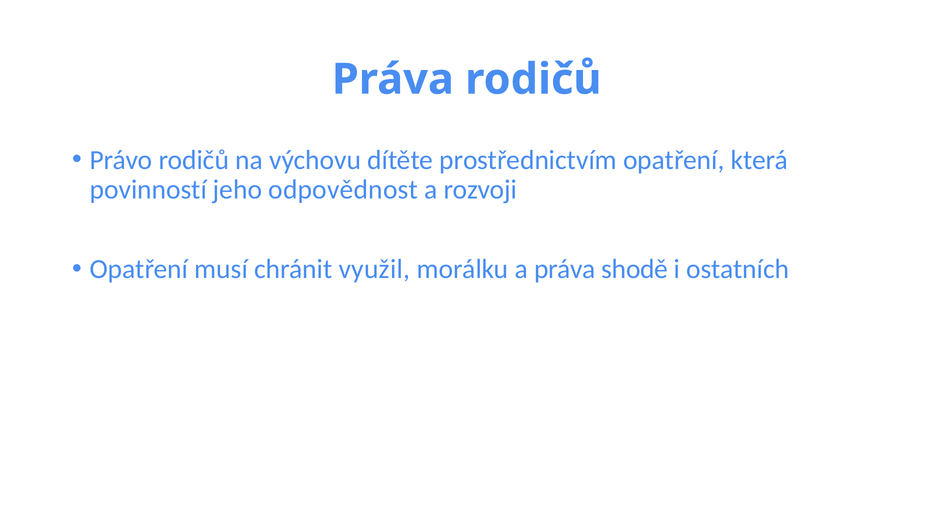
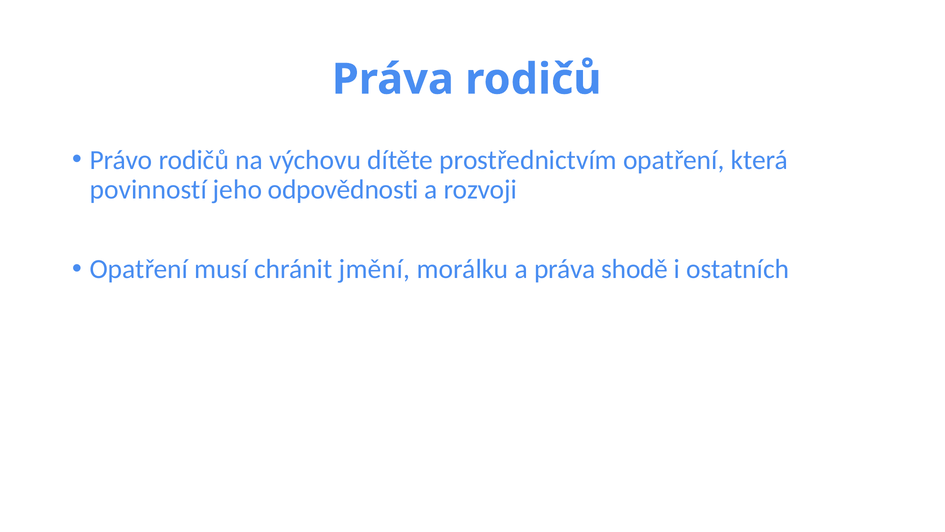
odpovědnost: odpovědnost -> odpovědnosti (343, 190)
využil: využil -> jmění (374, 269)
